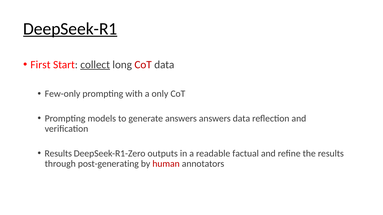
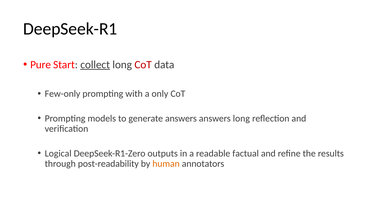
DeepSeek-R1 underline: present -> none (70, 29)
First: First -> Pure (41, 65)
answers data: data -> long (241, 119)
Results: Results -> Logical (58, 154)
post-generating: post-generating -> post-readability (108, 164)
human colour: red -> orange (166, 164)
